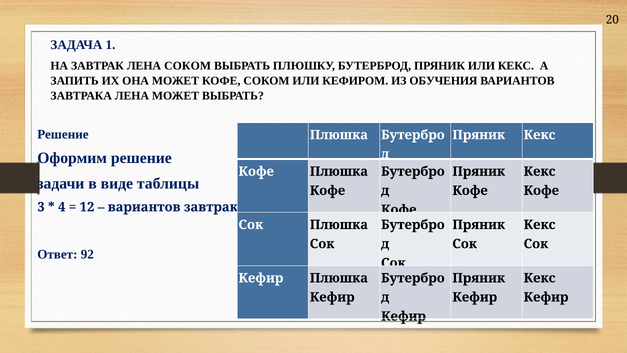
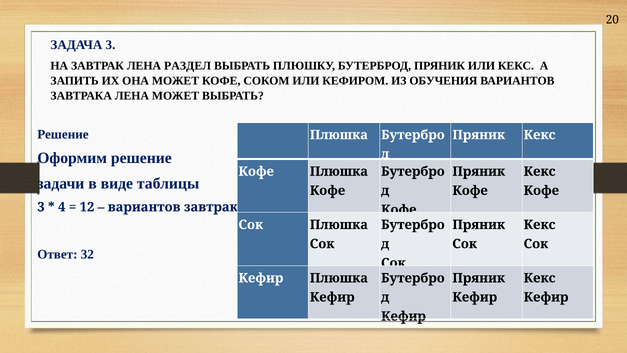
ЗАДАЧА 1: 1 -> 3 (110, 45)
ЛЕНА СОКОМ: СОКОМ -> РАЗДЕЛ (188, 66)
92: 92 -> 32 (87, 254)
